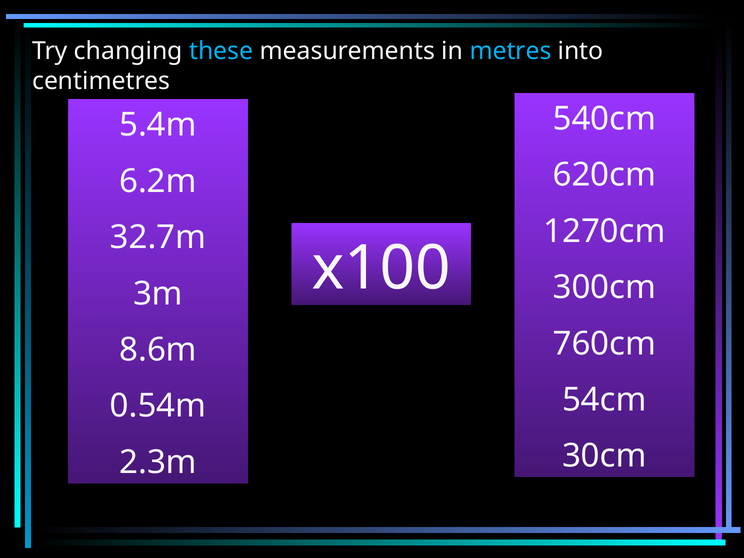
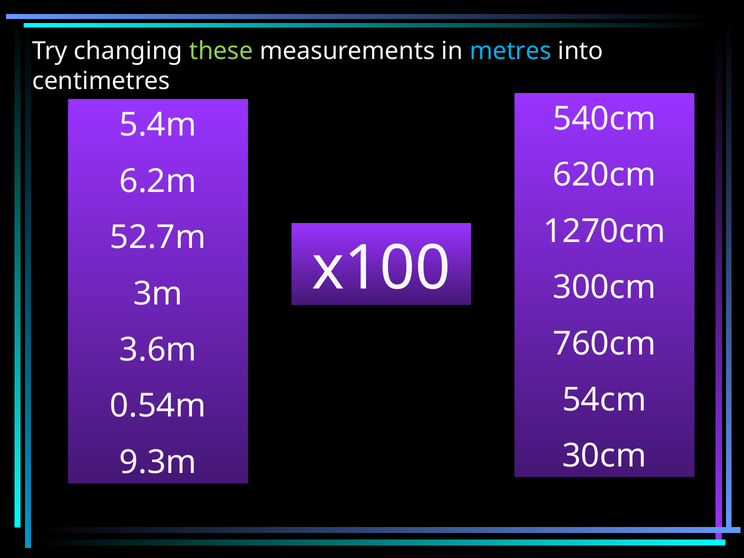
these colour: light blue -> light green (221, 51)
32.7m: 32.7m -> 52.7m (158, 237)
8.6m: 8.6m -> 3.6m (158, 350)
2.3m: 2.3m -> 9.3m (158, 462)
